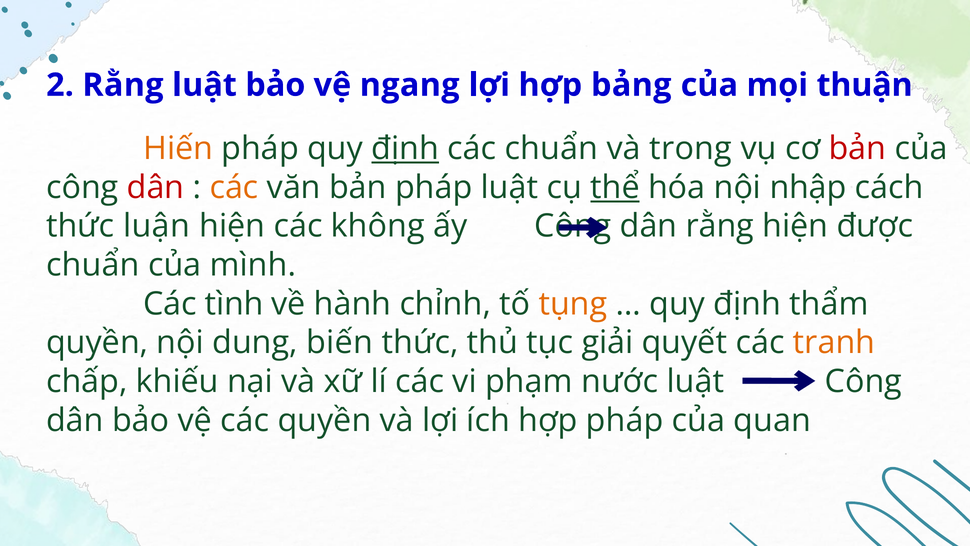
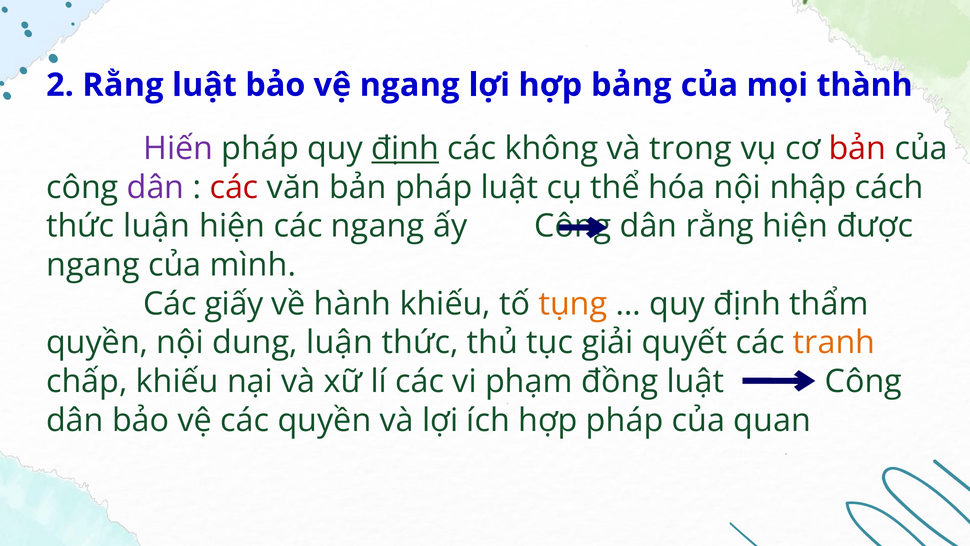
thuận: thuận -> thành (865, 85)
Hiến colour: orange -> purple (178, 149)
các chuẩn: chuẩn -> không (551, 149)
dân colour: red -> purple (156, 187)
các colour: orange -> red (234, 187)
thể underline: present -> none (615, 187)
các không: không -> ngang (378, 226)
chuẩn: chuẩn -> ngang (93, 265)
tình: tình -> giấy (234, 304)
hành chỉnh: chỉnh -> khiếu (445, 304)
dung biến: biến -> luận (340, 343)
nước: nước -> đồng (620, 381)
